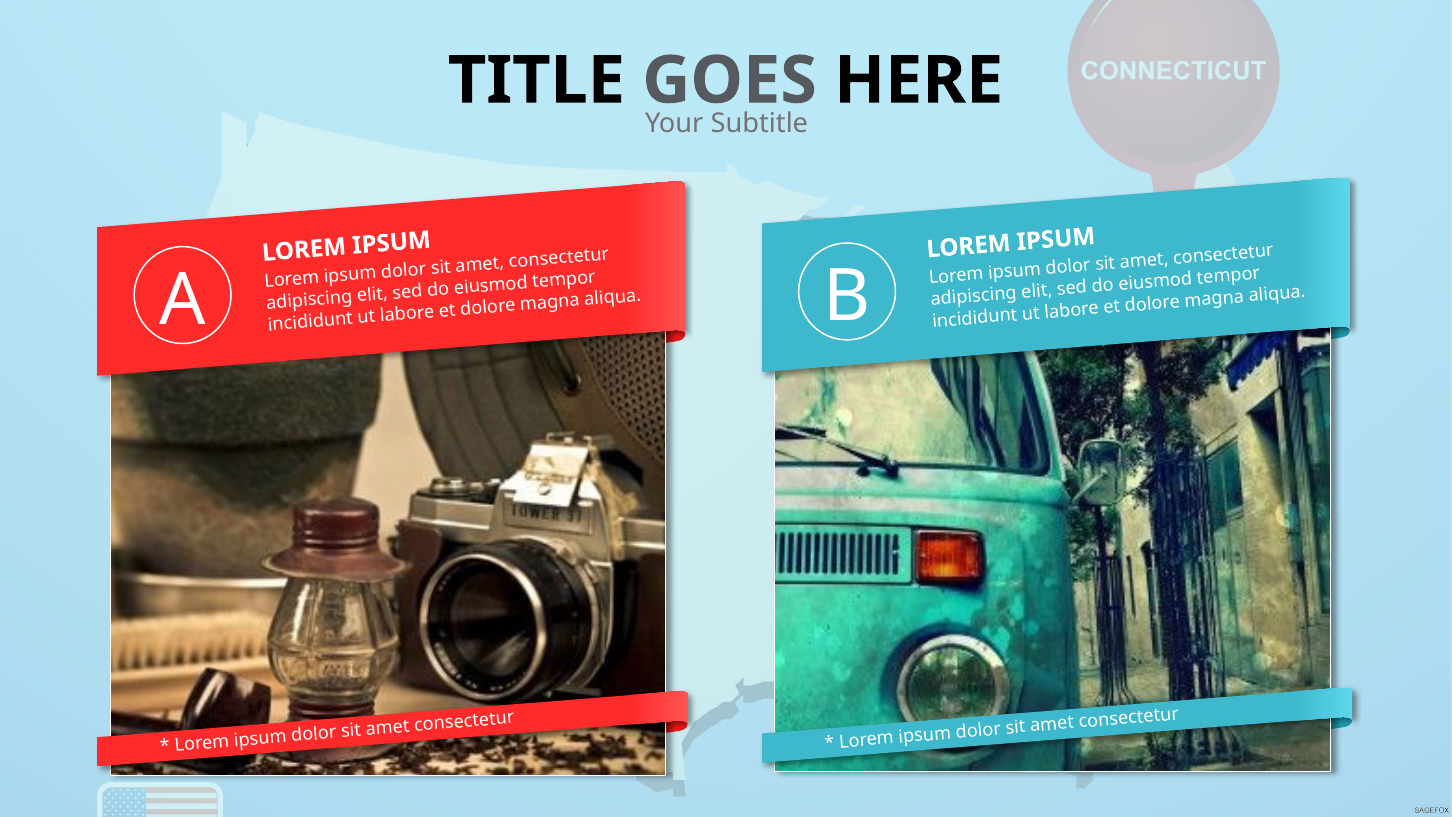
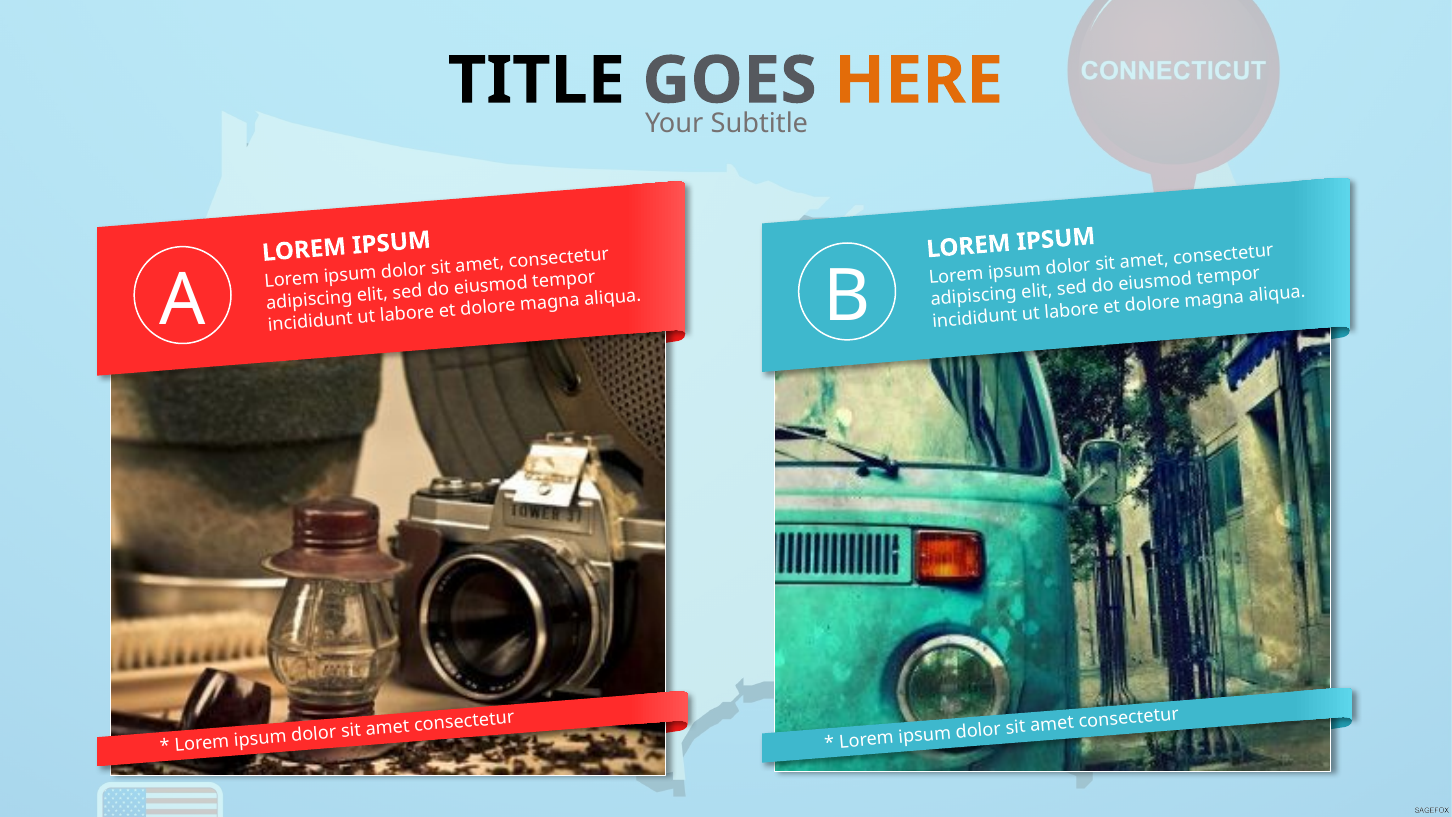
HERE colour: black -> orange (919, 81)
